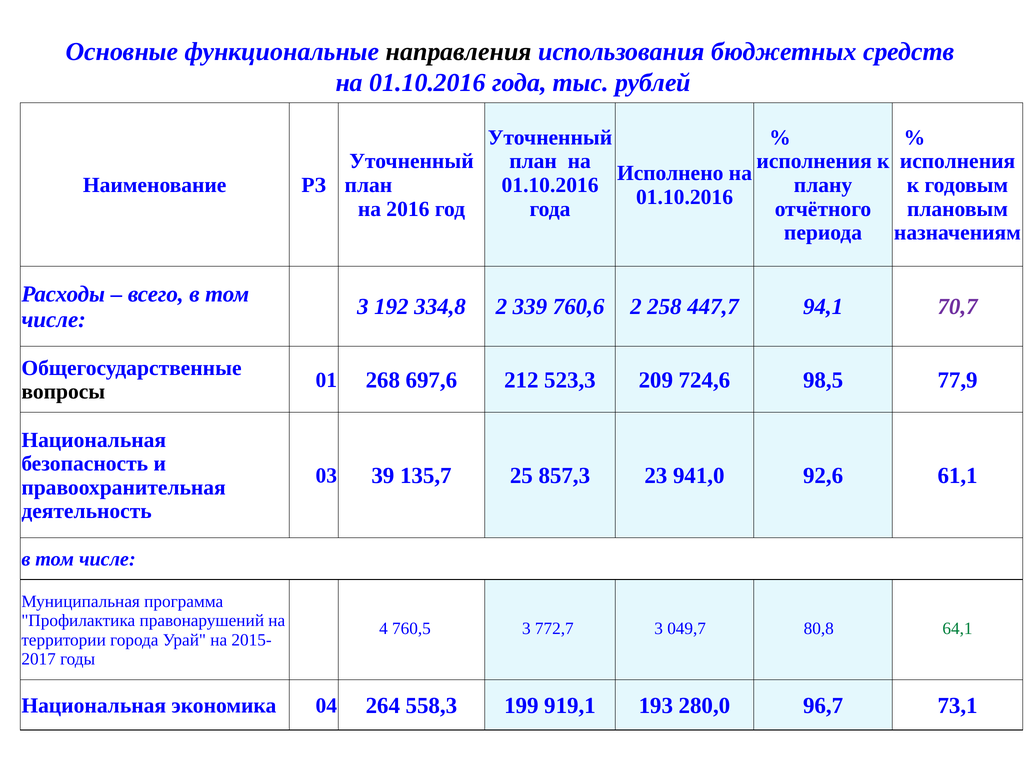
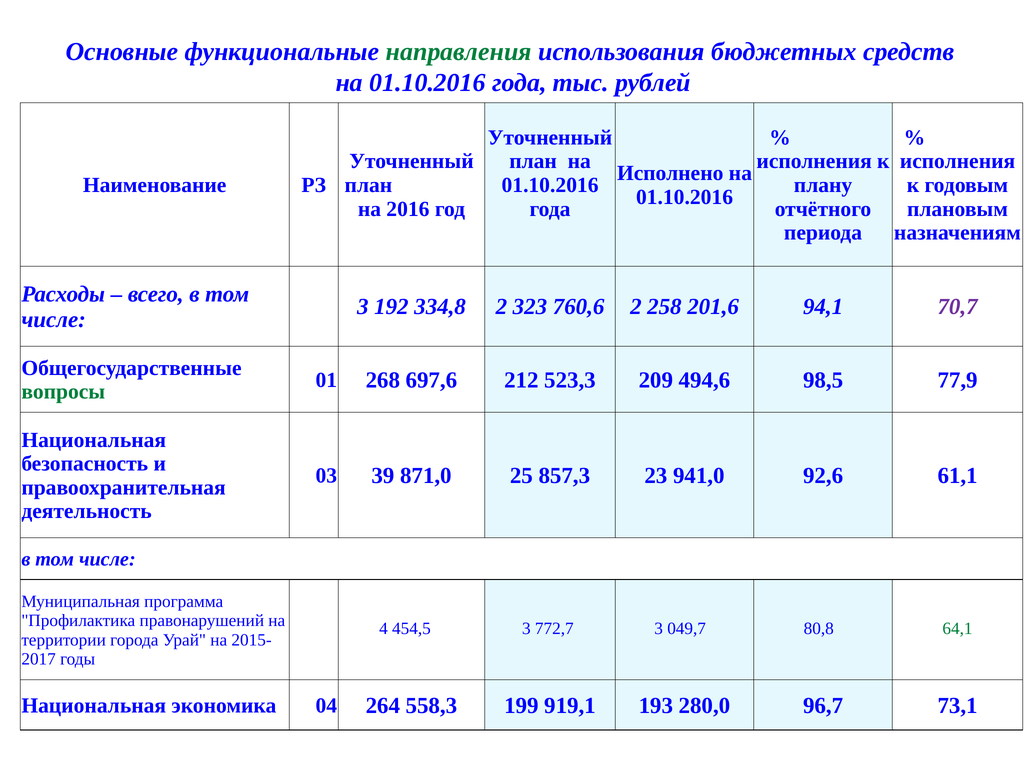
направления colour: black -> green (459, 52)
339: 339 -> 323 (530, 307)
447,7: 447,7 -> 201,6 (713, 307)
724,6: 724,6 -> 494,6 (704, 380)
вопросы colour: black -> green (63, 392)
135,7: 135,7 -> 871,0 (426, 476)
760,5: 760,5 -> 454,5 (411, 629)
